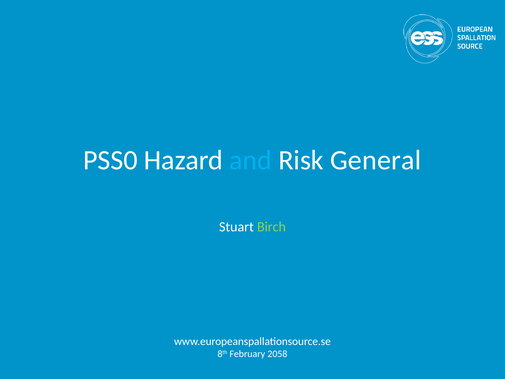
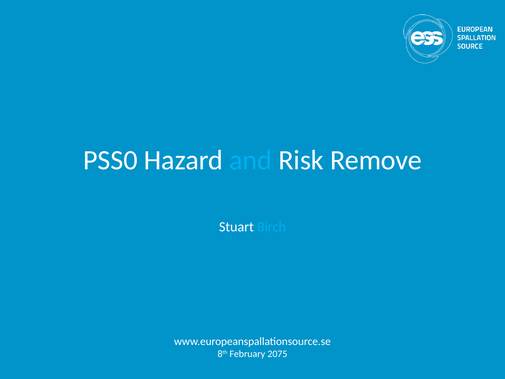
General: General -> Remove (376, 160)
Birch colour: light green -> light blue (271, 227)
2058: 2058 -> 2075 (277, 354)
